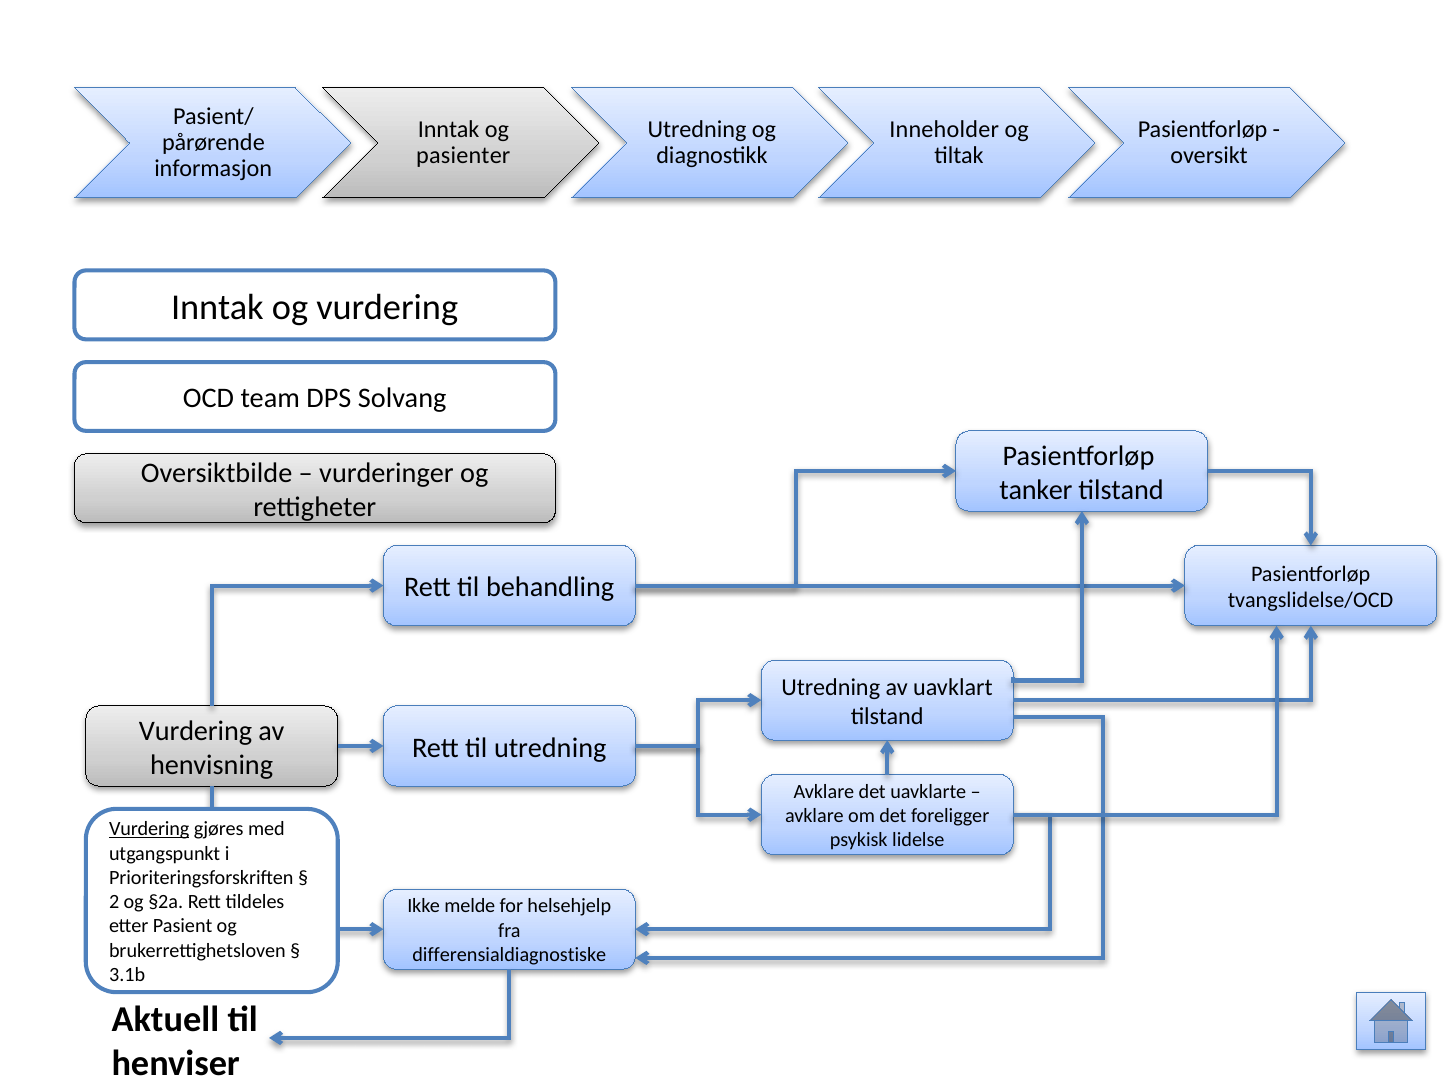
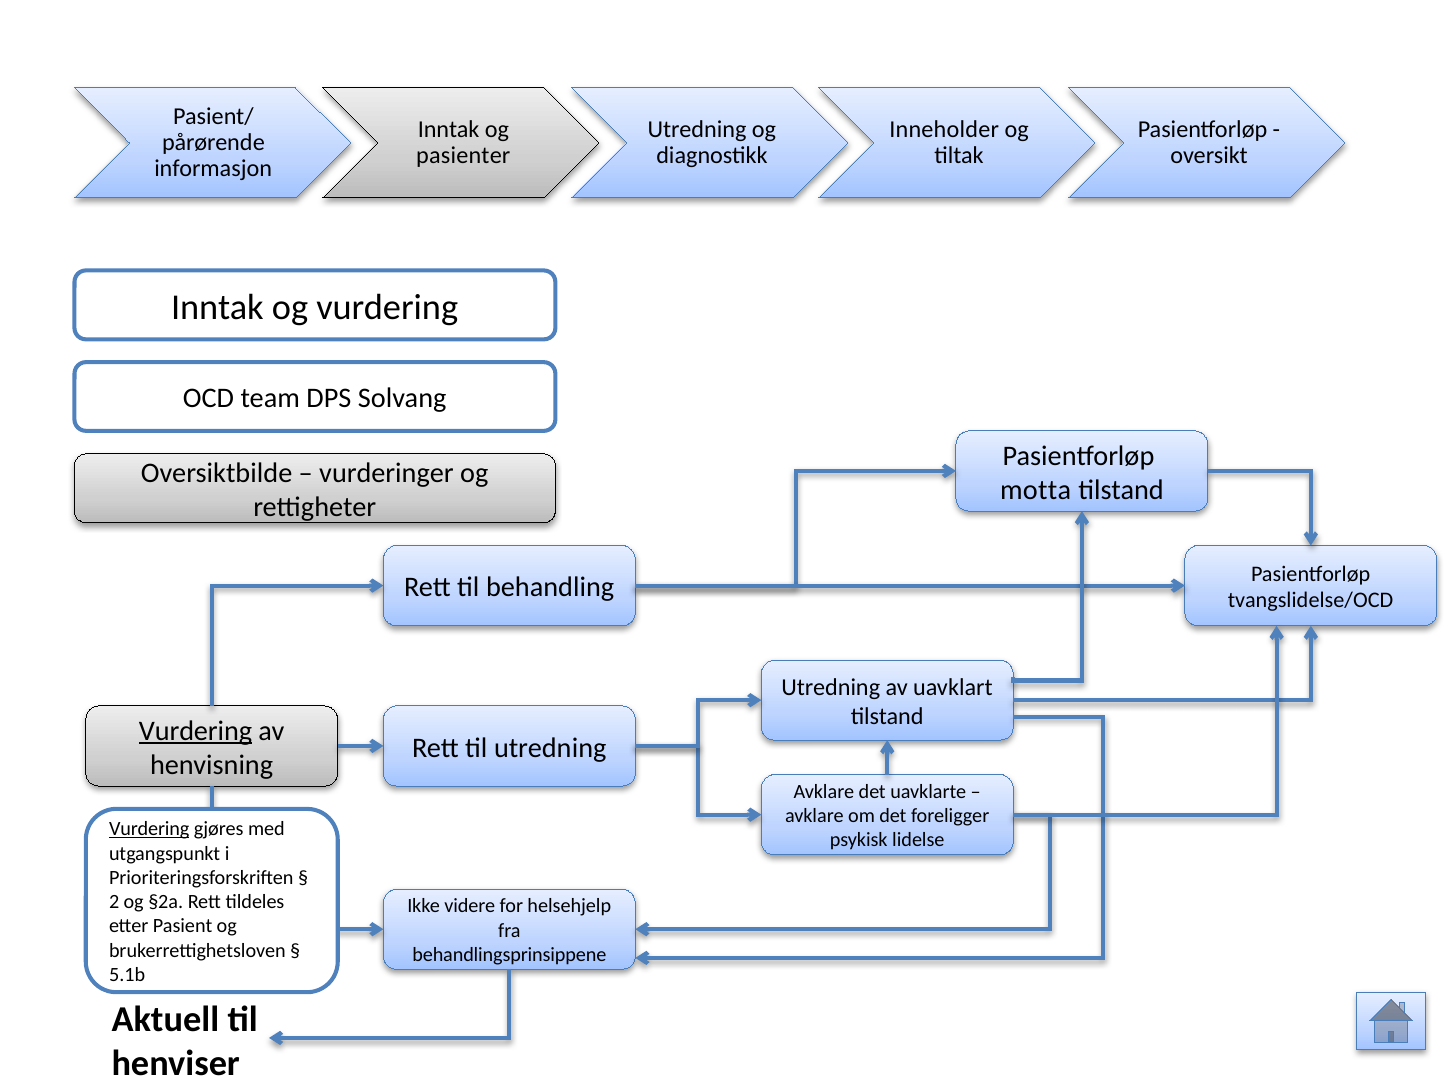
tanker: tanker -> motta (1036, 490)
Vurdering underline: none -> present (195, 731)
melde: melde -> videre (470, 906)
differensialdiagnostiske: differensialdiagnostiske -> behandlingsprinsippene (509, 954)
3.1b: 3.1b -> 5.1b (127, 974)
